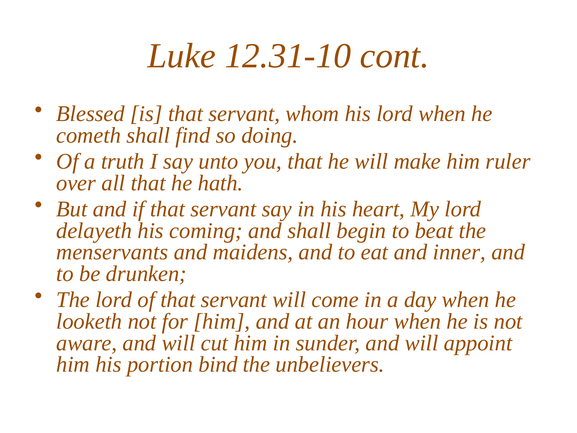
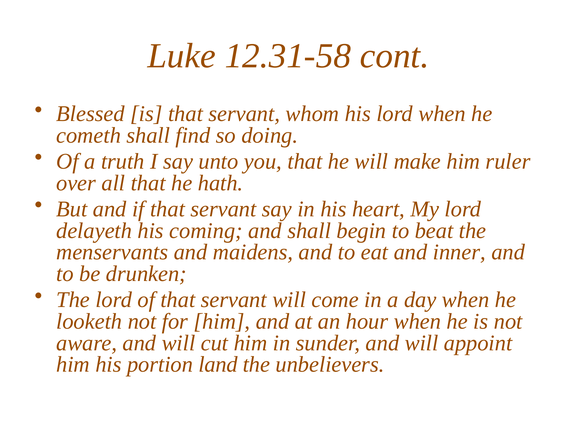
12.31-10: 12.31-10 -> 12.31-58 (288, 56)
bind: bind -> land (218, 364)
